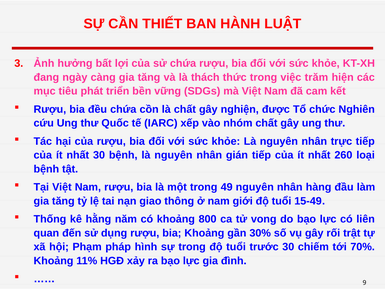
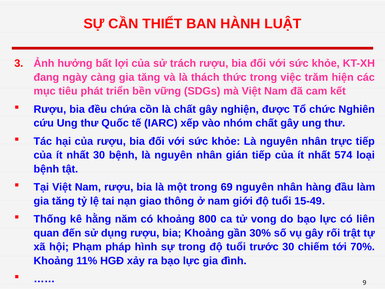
sử chứa: chứa -> trách (183, 63)
260: 260 -> 574 (343, 155)
49: 49 -> 69 (227, 187)
